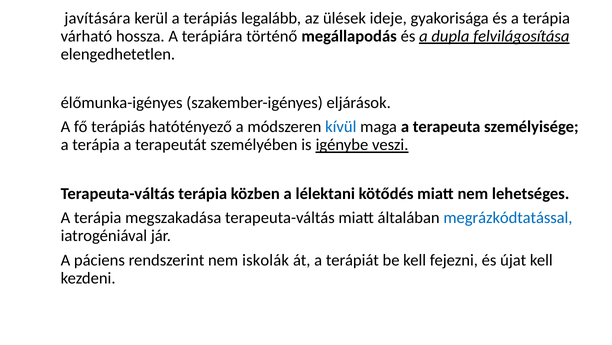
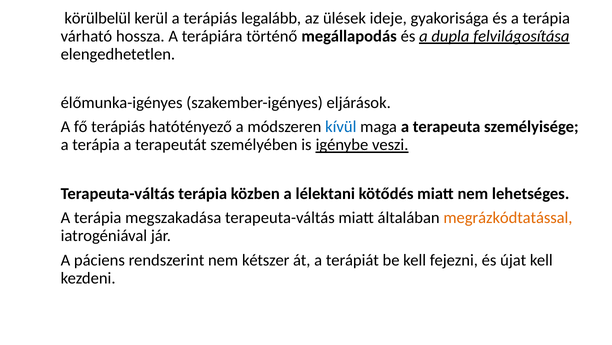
javítására: javítására -> körülbelül (98, 18)
megrázkódtatással colour: blue -> orange (508, 217)
iskolák: iskolák -> kétszer (266, 260)
